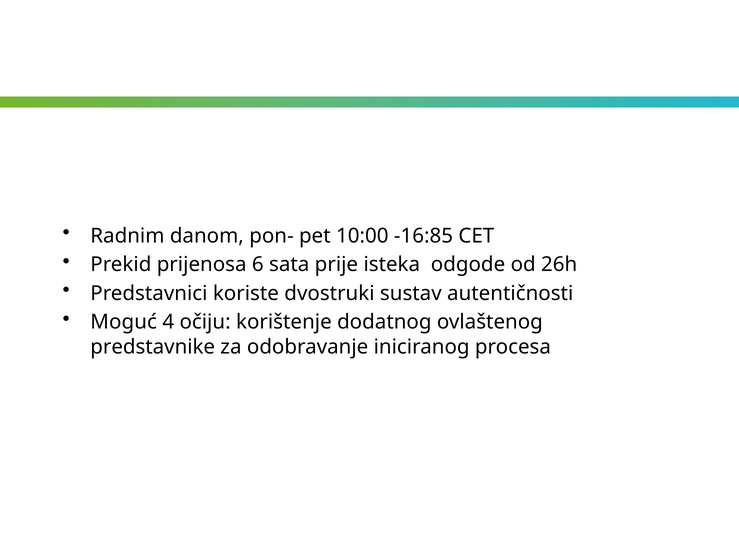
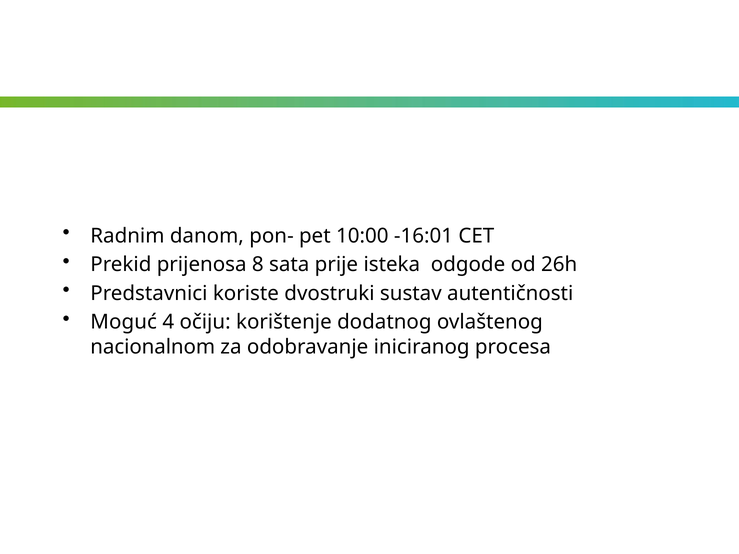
-16:85: -16:85 -> -16:01 (424, 236)
6: 6 -> 8 (258, 265)
predstavnike: predstavnike -> nacionalnom (153, 347)
